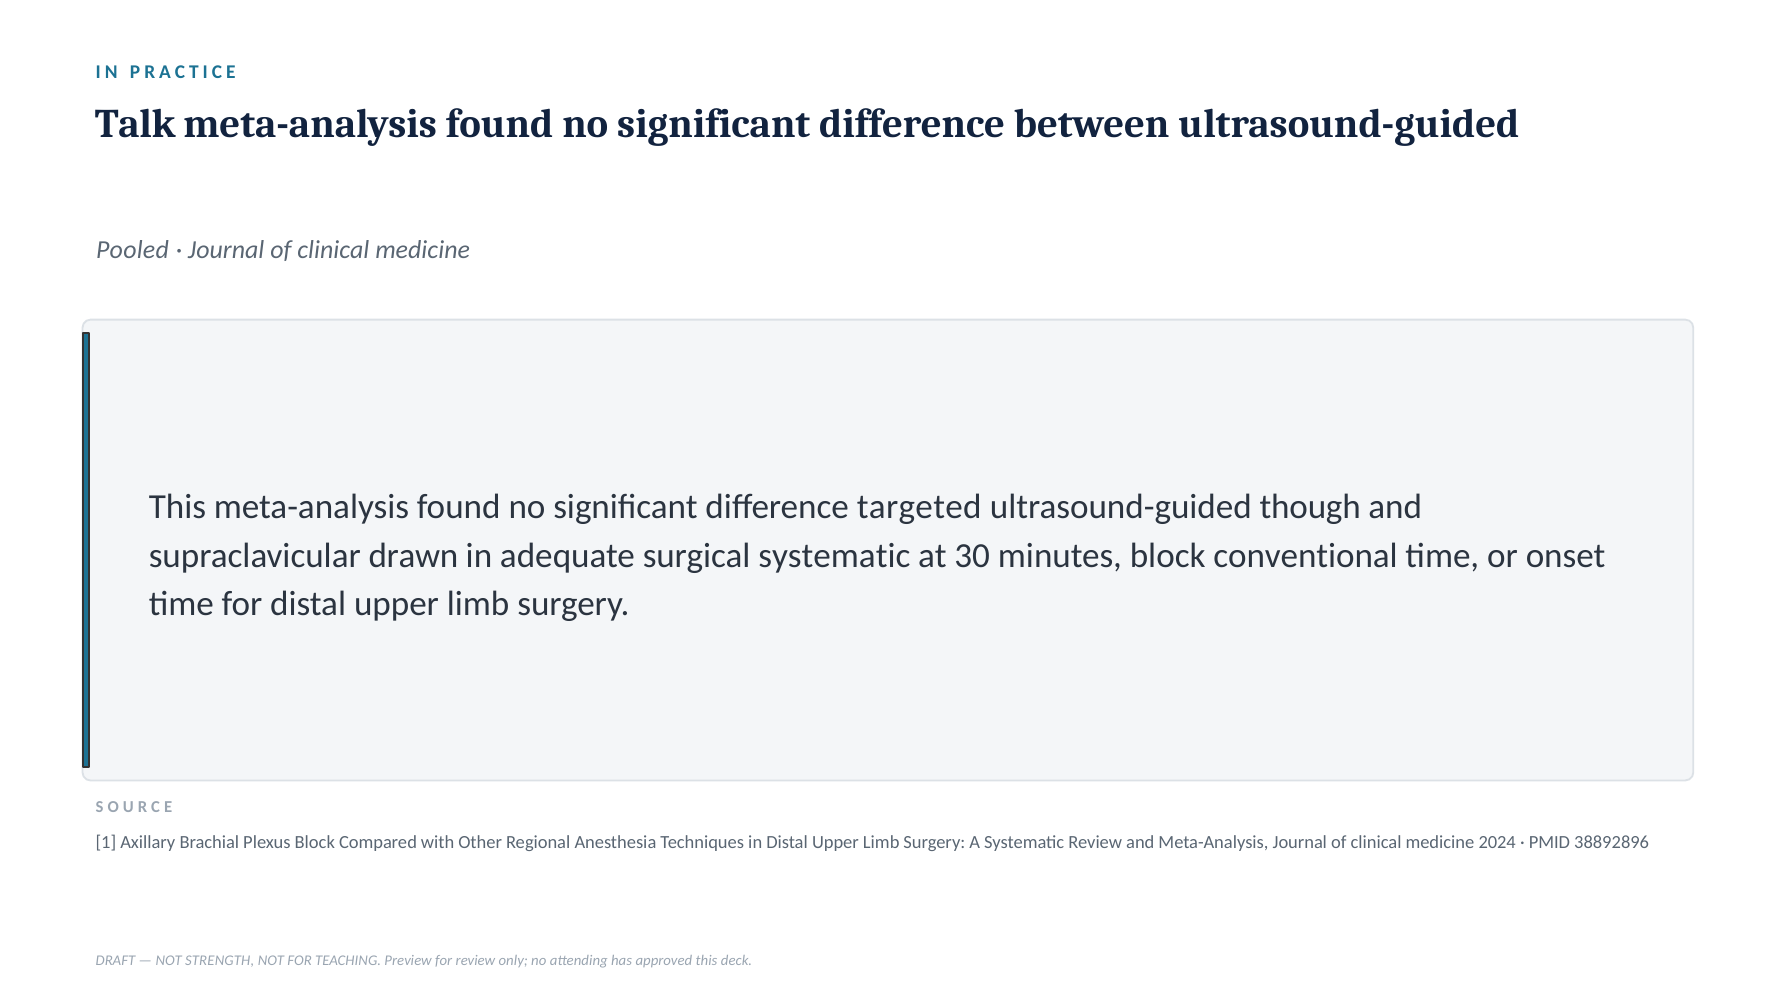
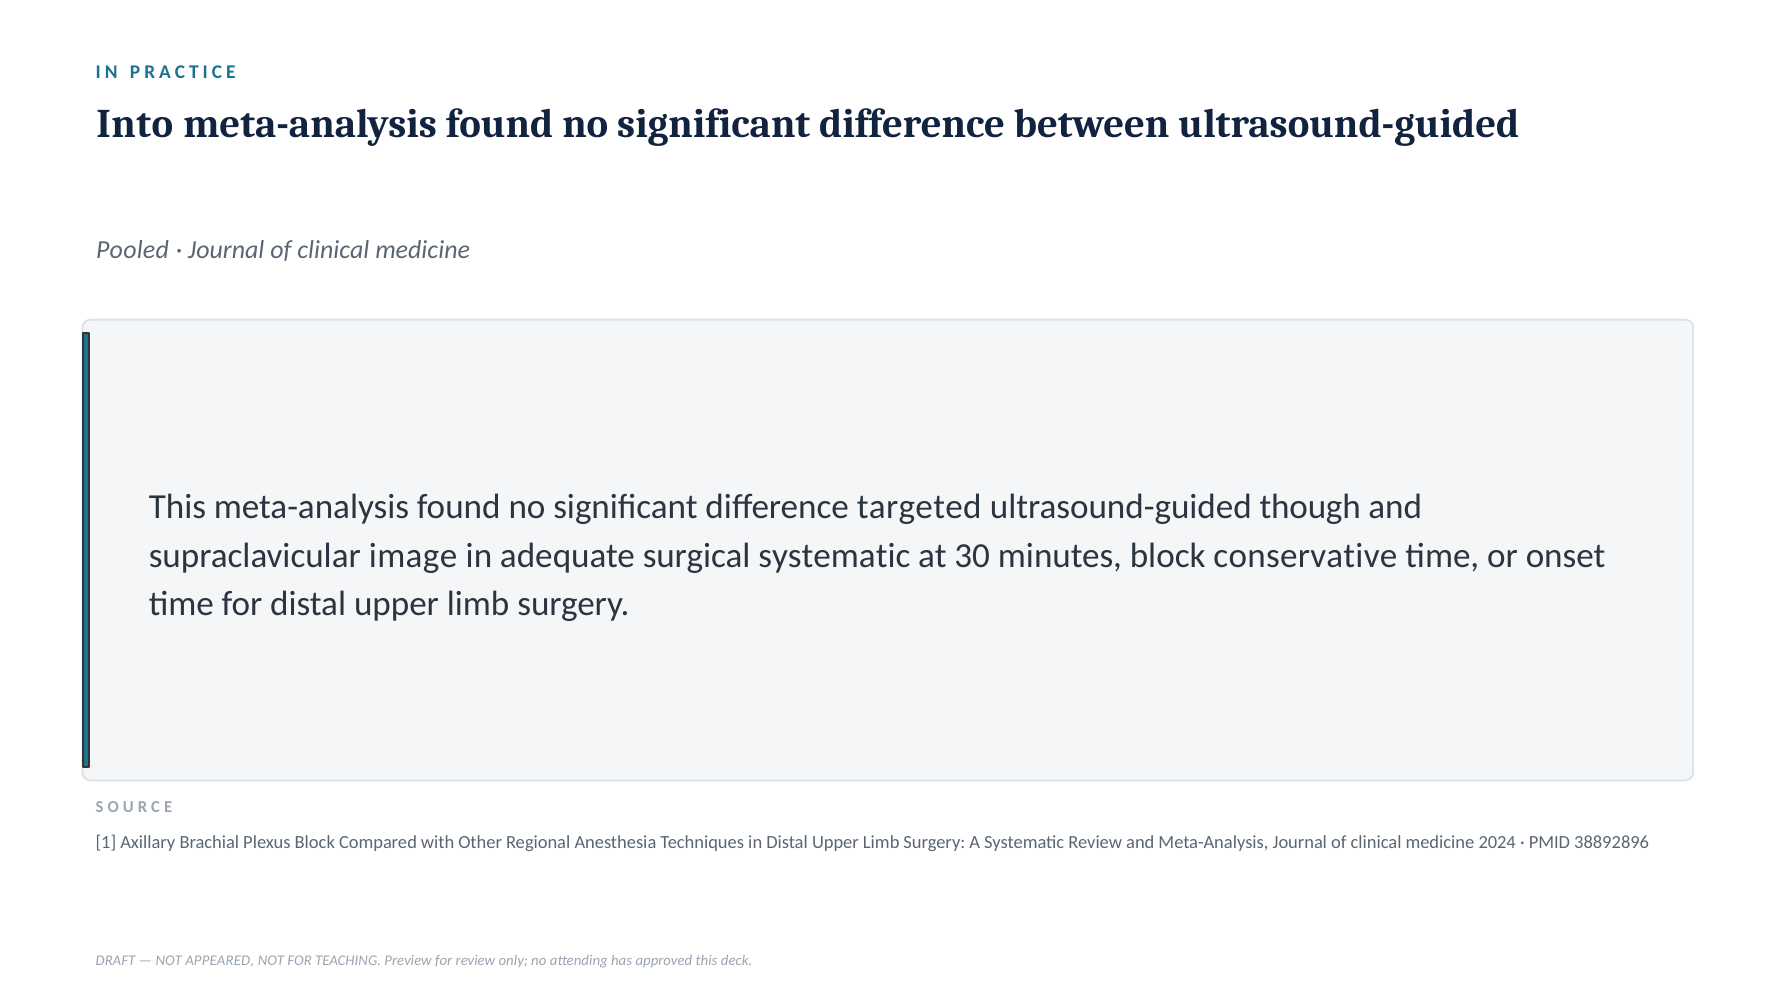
Talk: Talk -> Into (135, 124)
drawn: drawn -> image (413, 556)
conventional: conventional -> conservative (1305, 556)
STRENGTH: STRENGTH -> APPEARED (220, 961)
